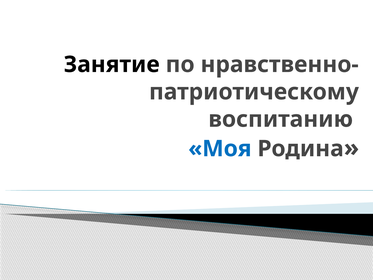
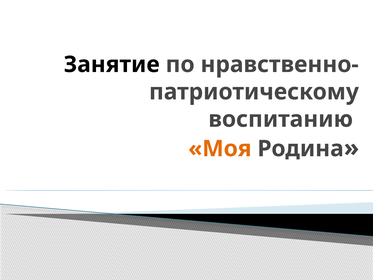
Моя colour: blue -> orange (220, 149)
